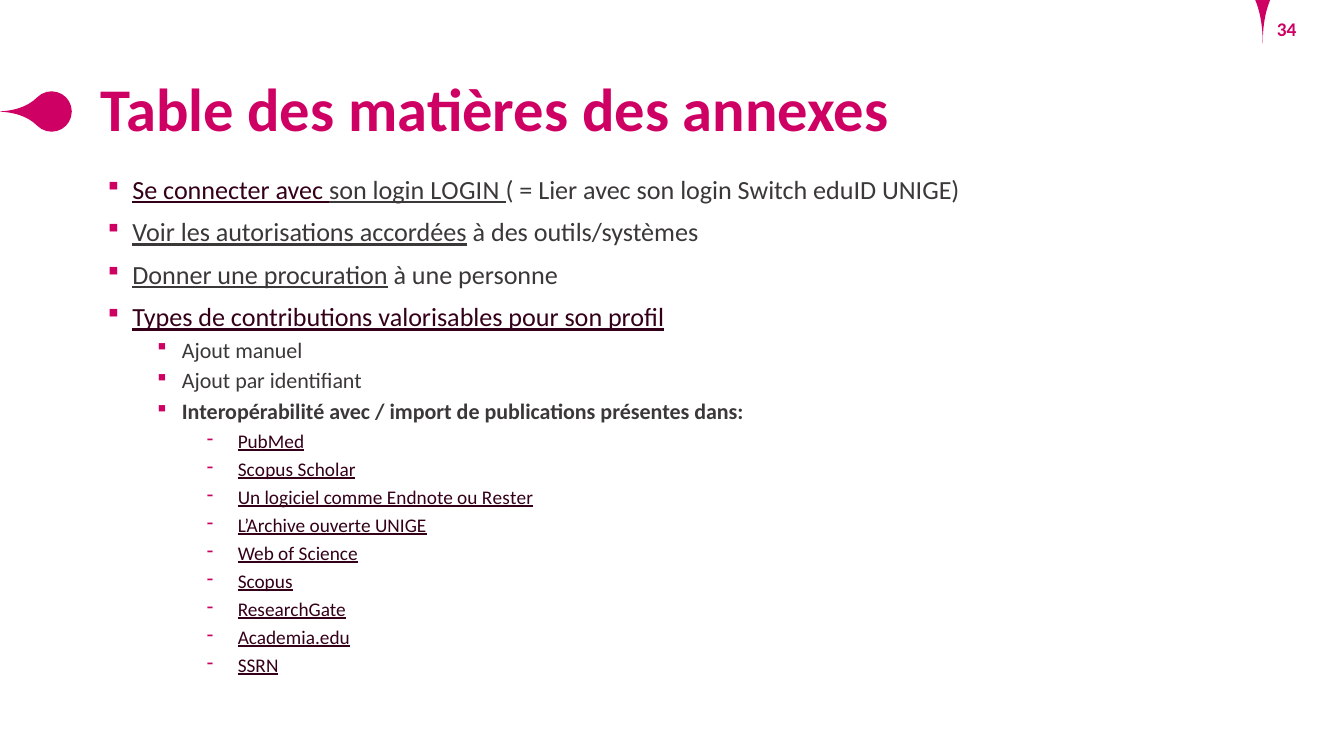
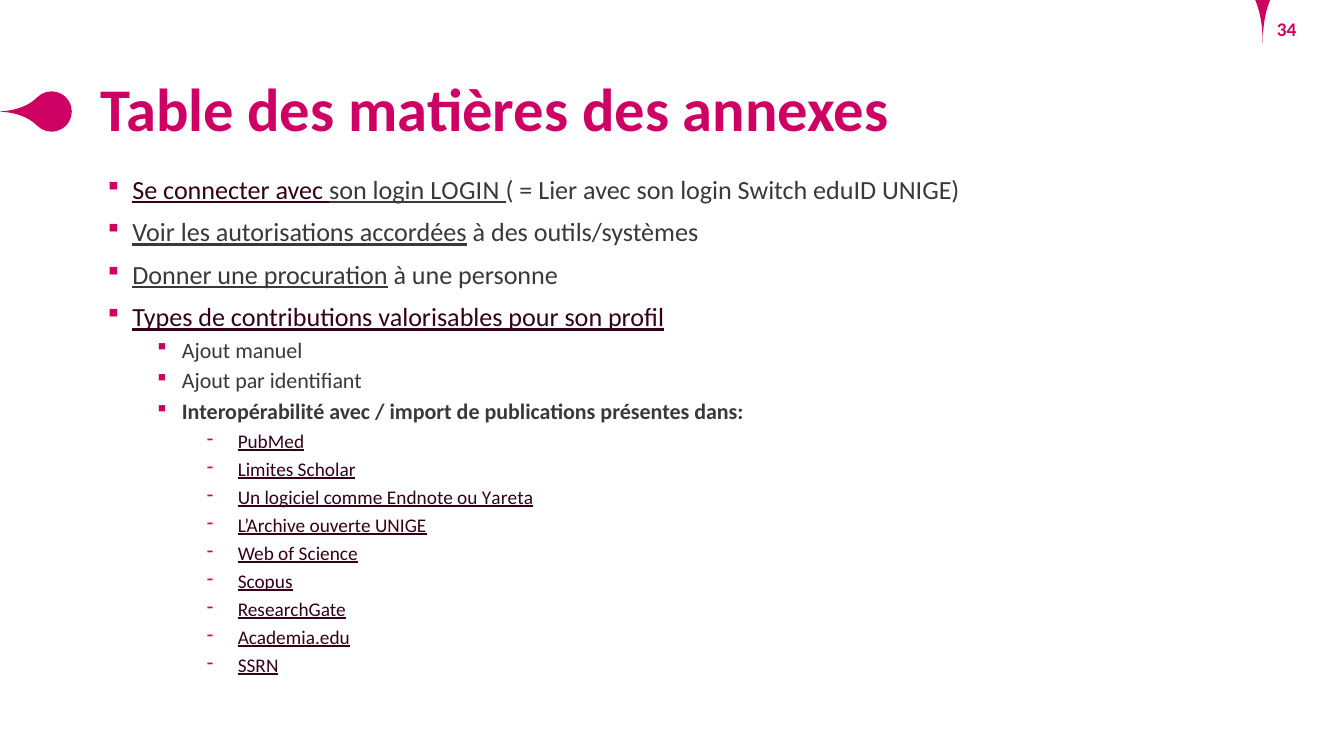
Scopus: Scopus -> Limites (266, 470)
Rester: Rester -> Yareta (508, 498)
